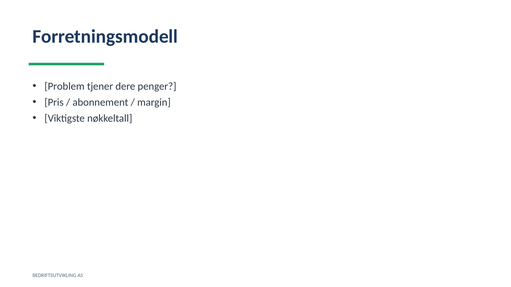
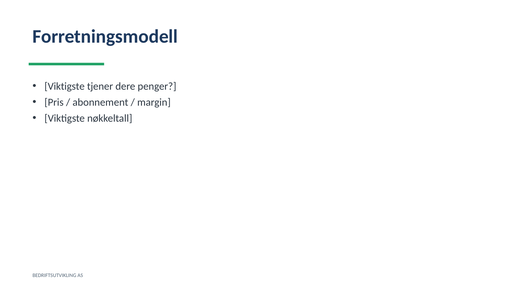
Problem: Problem -> Viktigste (65, 87)
